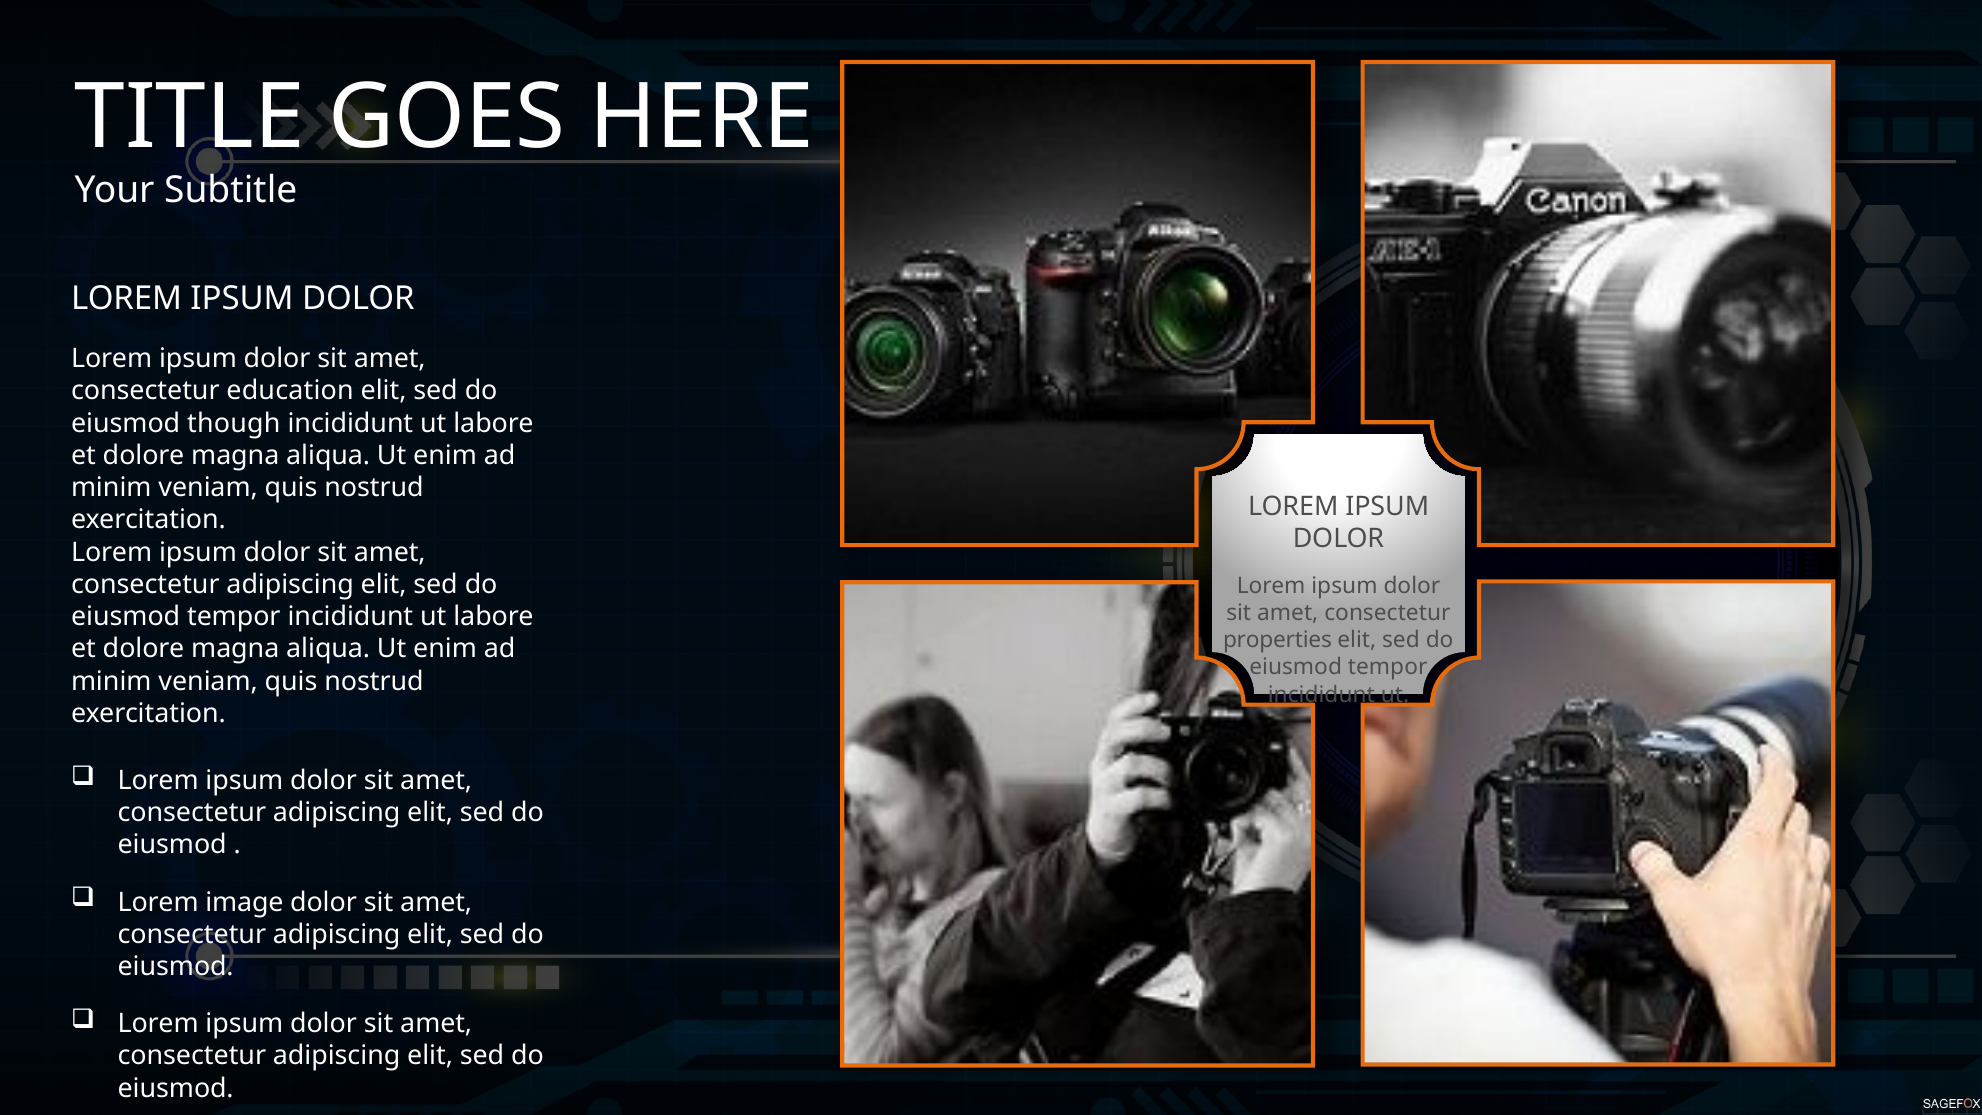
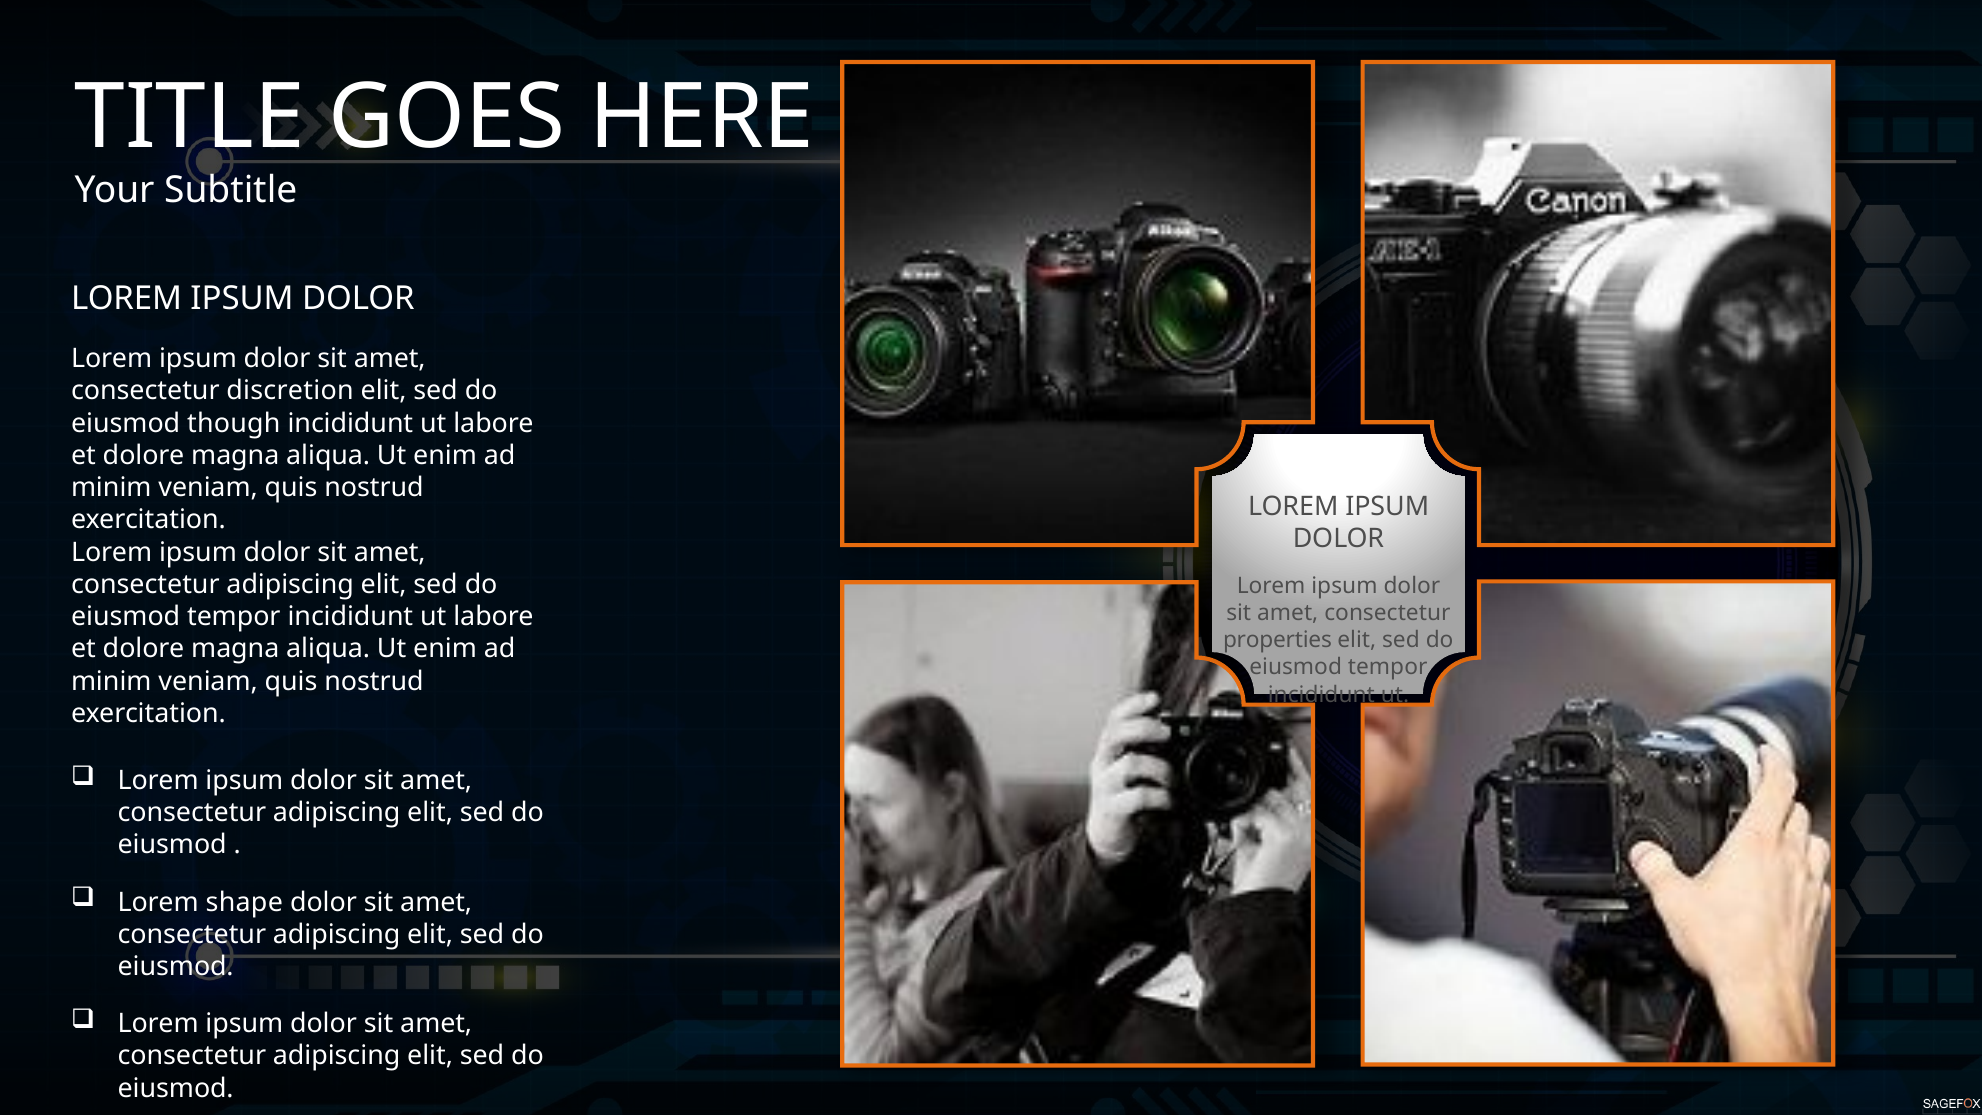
education: education -> discretion (290, 391)
image: image -> shape (244, 902)
